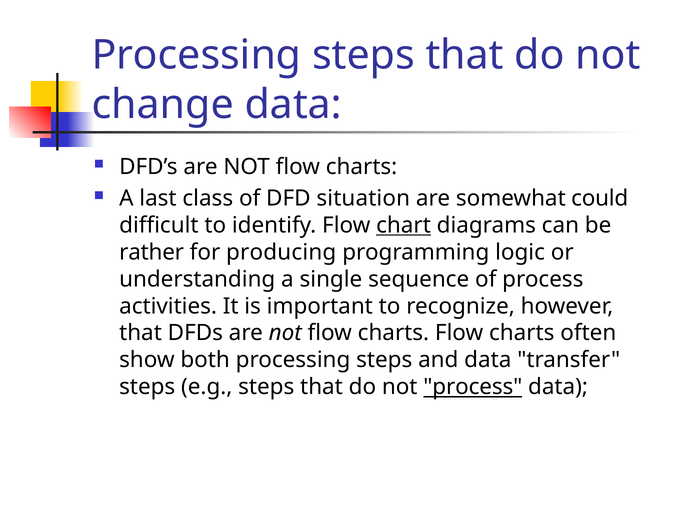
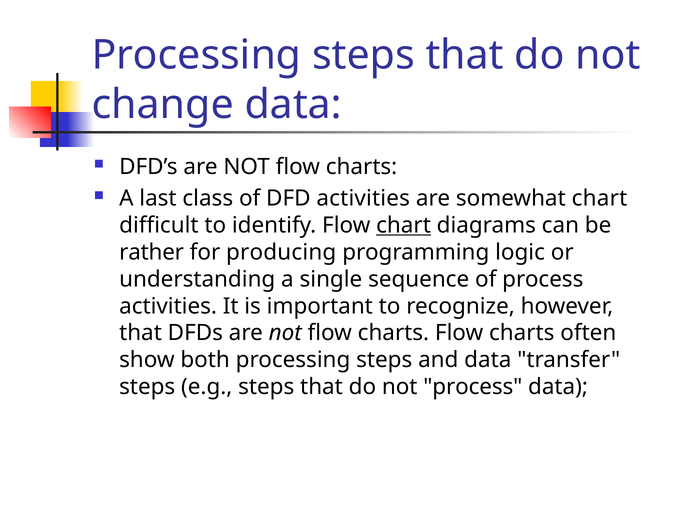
DFD situation: situation -> activities (363, 199)
somewhat could: could -> chart (599, 199)
process underline: present -> none (473, 387)
